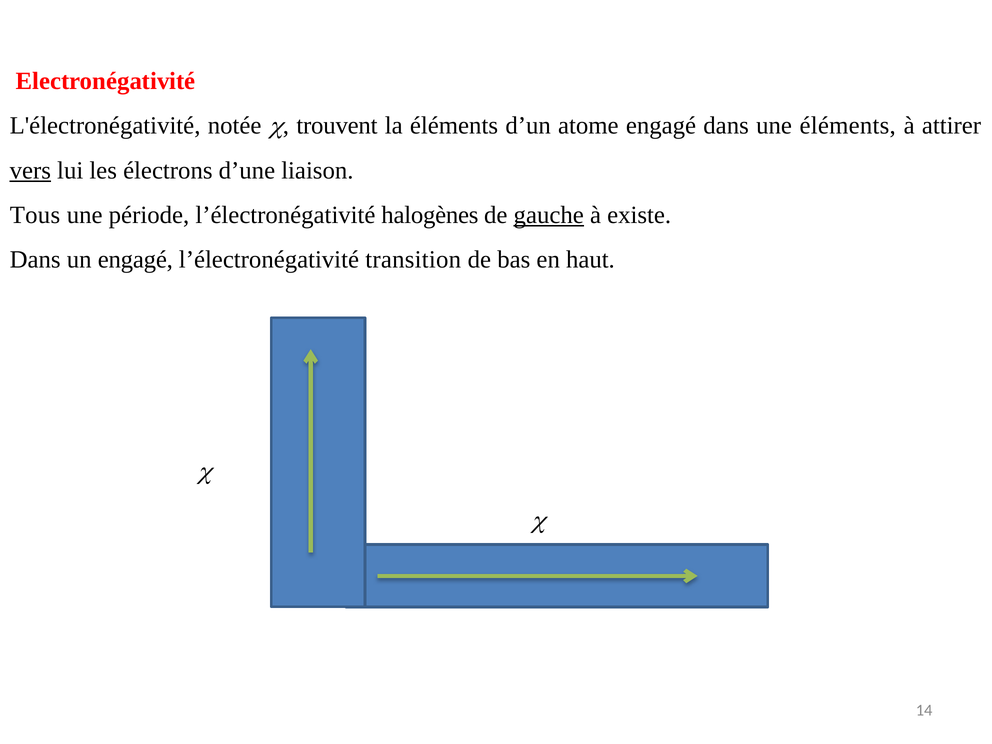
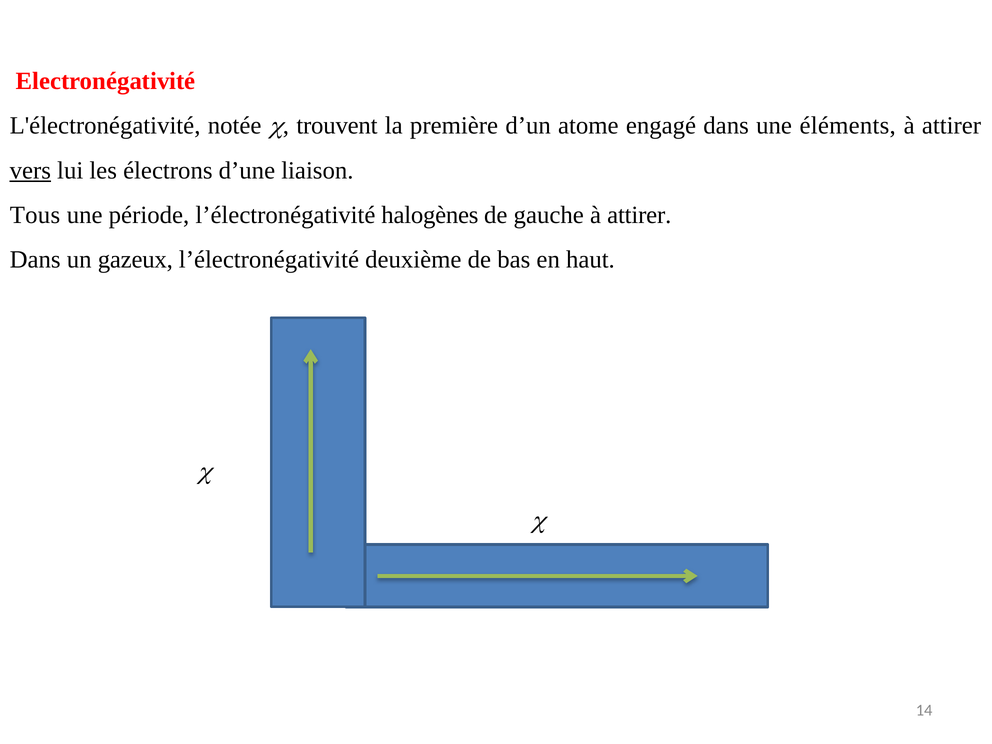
la éléments: éléments -> première (454, 126)
gauche underline: present -> none (549, 215)
existe: existe -> attirer (639, 215)
un engagé: engagé -> gazeux (135, 260)
transition: transition -> deuxième (413, 260)
